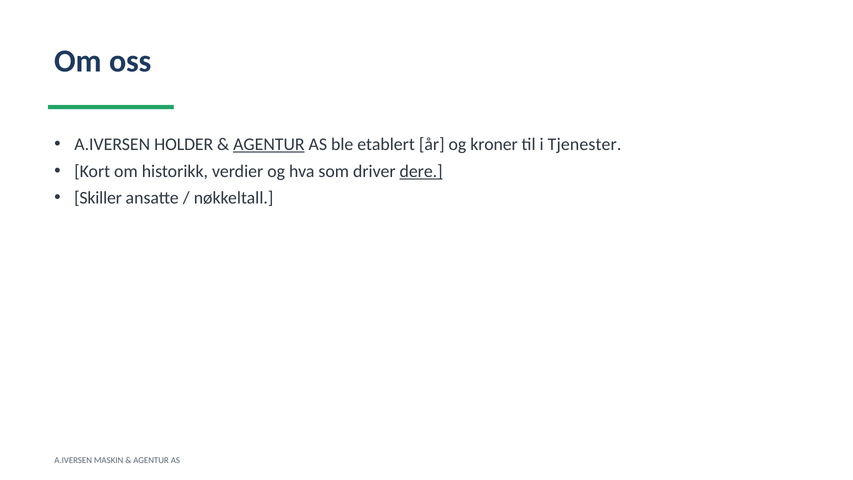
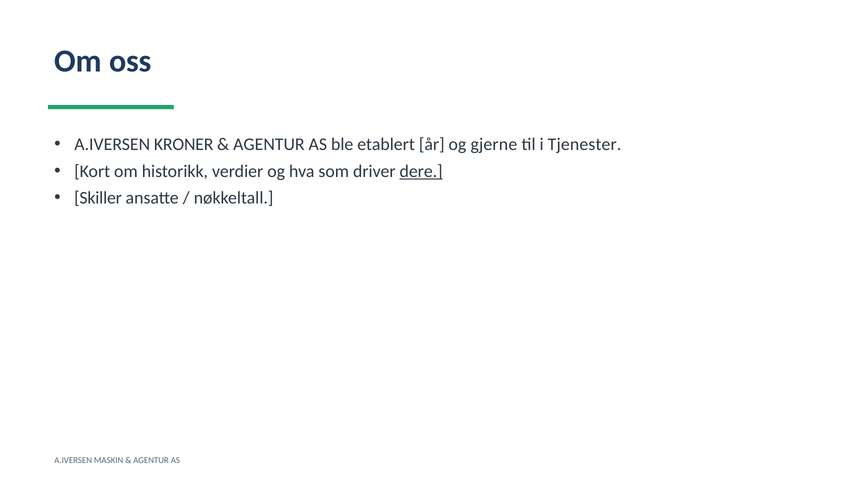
HOLDER: HOLDER -> KRONER (184, 144)
AGENTUR underline: present -> none (269, 144)
kroner: kroner -> gjerne (494, 144)
